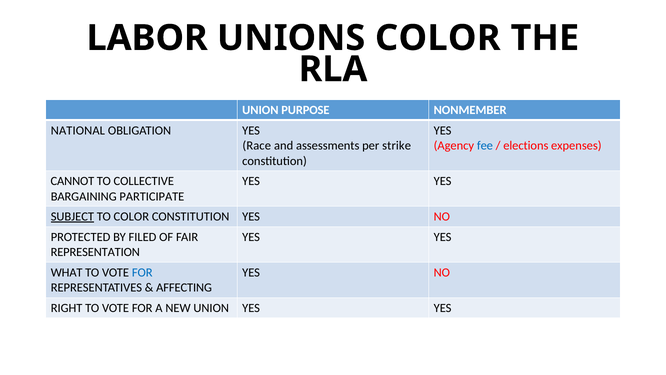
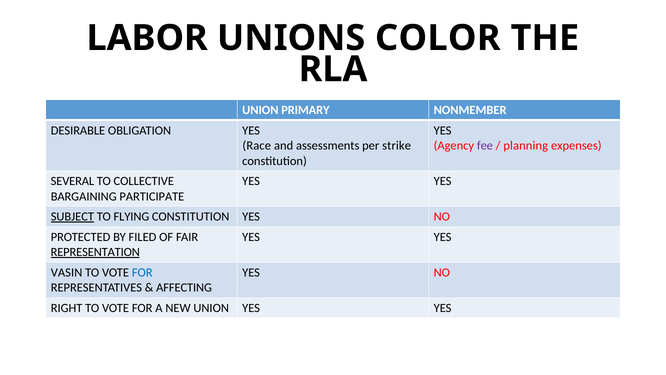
PURPOSE: PURPOSE -> PRIMARY (305, 110)
NATIONAL: NATIONAL -> DESIRABLE (78, 130)
fee colour: blue -> purple (485, 145)
elections: elections -> planning (526, 145)
CANNOT: CANNOT -> SEVERAL (72, 181)
TO COLOR: COLOR -> FLYING (131, 216)
REPRESENTATION underline: none -> present (95, 252)
WHAT: WHAT -> VASIN (67, 272)
